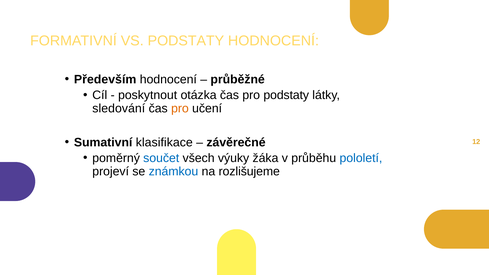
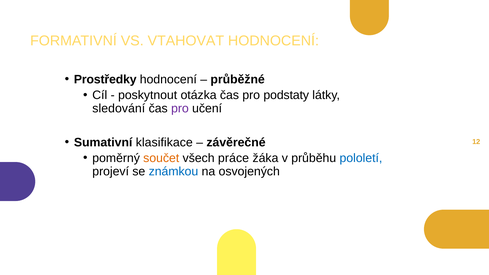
VS PODSTATY: PODSTATY -> VTAHOVAT (186, 41)
Především: Především -> Prostředky (105, 79)
pro colour: orange -> purple (180, 108)
součet colour: blue -> orange (161, 158)
výuky: výuky -> práce (234, 158)
rozlišujeme: rozlišujeme -> osvojených (249, 171)
